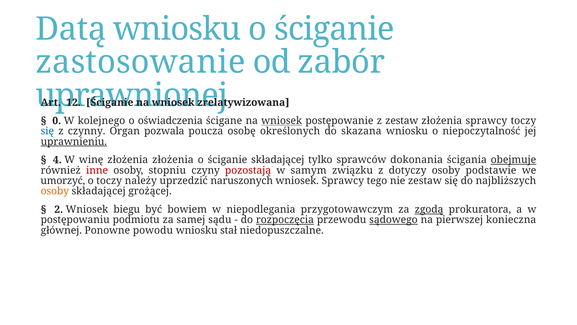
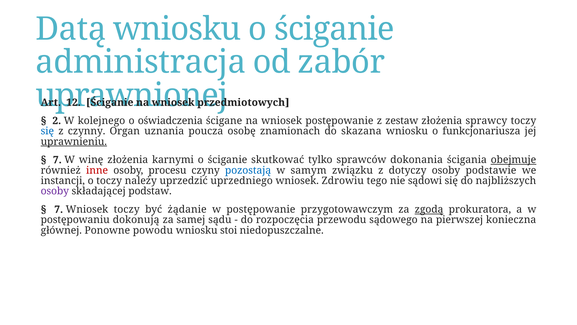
zastosowanie: zastosowanie -> administracja (141, 62)
zrelatywizowana: zrelatywizowana -> przedmiotowych (243, 102)
0: 0 -> 2 (57, 121)
wniosek underline: present -> none (282, 121)
pozwala: pozwala -> uznania (164, 131)
określonych: określonych -> znamionach (290, 131)
niepoczytalność: niepoczytalność -> funkcjonariusza (481, 131)
4: 4 -> 7 (57, 160)
złożenia złożenia: złożenia -> karnymi (173, 160)
ściganie składającej: składającej -> skutkować (278, 160)
stopniu: stopniu -> procesu (167, 170)
pozostają colour: red -> blue (248, 170)
umorzyć: umorzyć -> instancji (63, 181)
naruszonych: naruszonych -> uprzedniego (242, 181)
wniosek Sprawcy: Sprawcy -> Zdrowiu (343, 181)
nie zestaw: zestaw -> sądowi (425, 181)
osoby colour: orange -> purple (55, 191)
grożącej: grożącej -> podstaw (150, 191)
2: 2 -> 7 (59, 209)
Wniosek biegu: biegu -> toczy (127, 209)
bowiem: bowiem -> żądanie (187, 209)
w niepodlegania: niepodlegania -> postępowanie (261, 209)
podmiotu: podmiotu -> dokonują (136, 220)
rozpoczęcia underline: present -> none (285, 220)
sądowego underline: present -> none (393, 220)
stał: stał -> stoi (229, 230)
